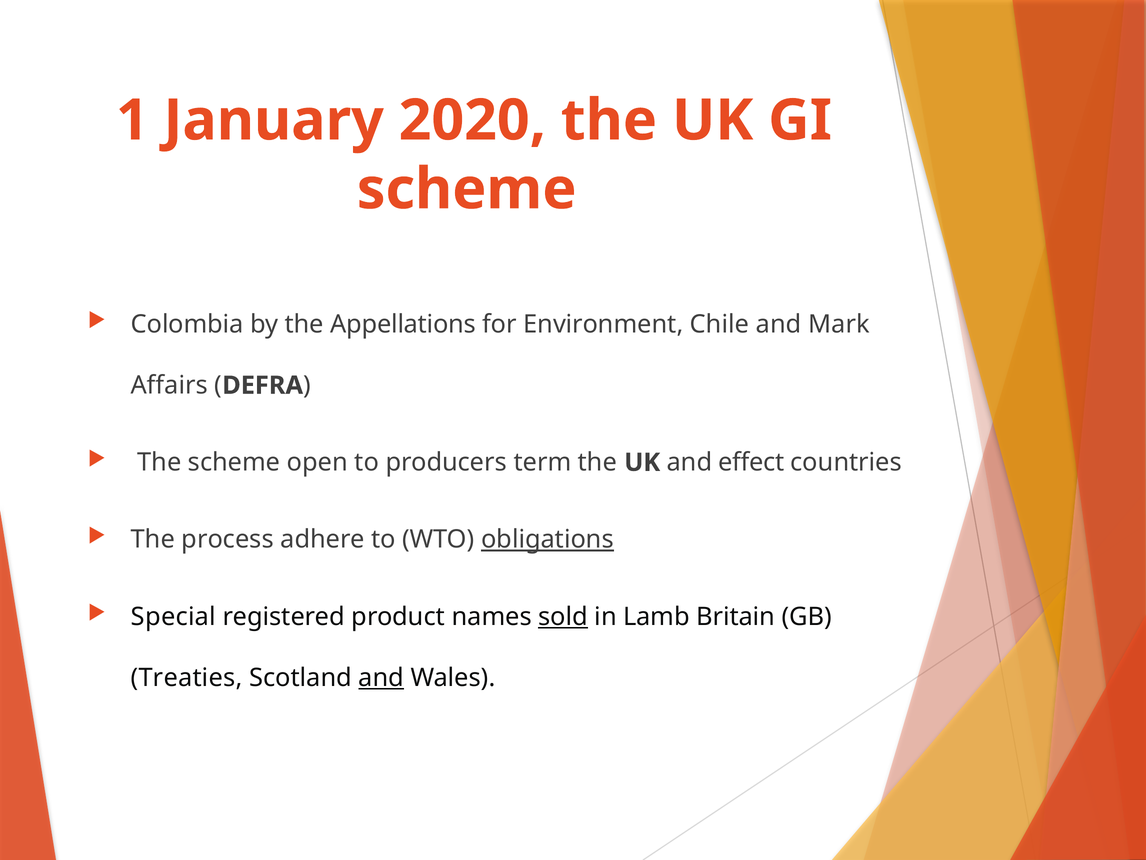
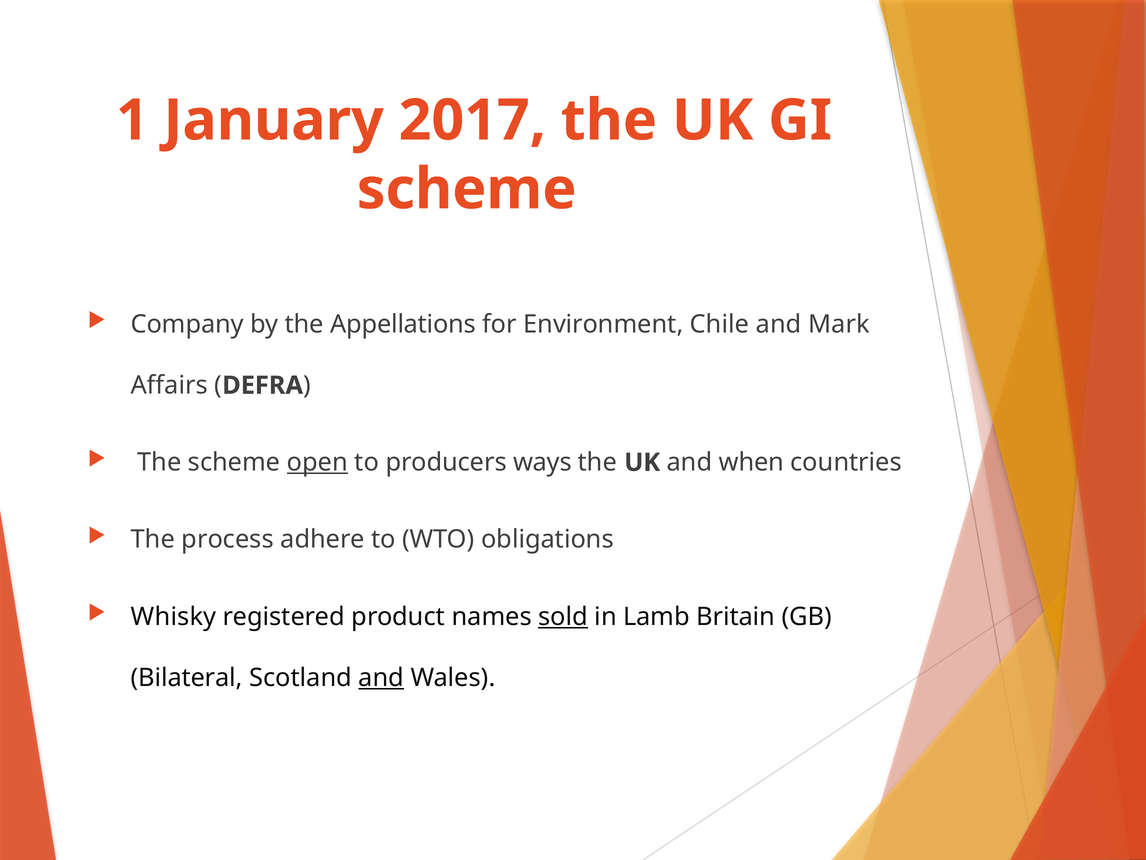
2020: 2020 -> 2017 (472, 121)
Colombia: Colombia -> Company (187, 324)
open underline: none -> present (317, 462)
term: term -> ways (543, 462)
effect: effect -> when (751, 462)
obligations underline: present -> none (547, 539)
Special: Special -> Whisky (174, 616)
Treaties: Treaties -> Bilateral (187, 677)
